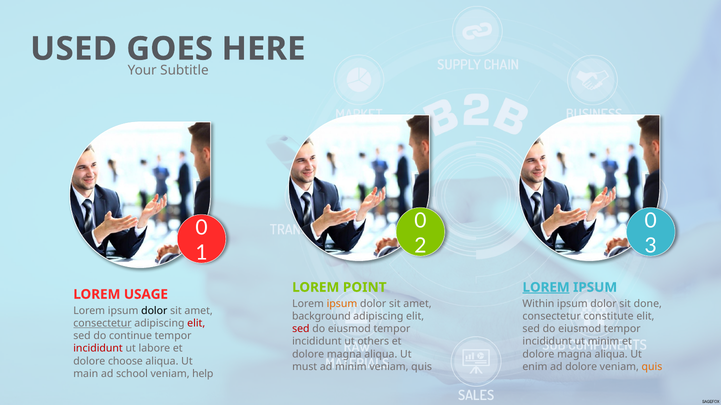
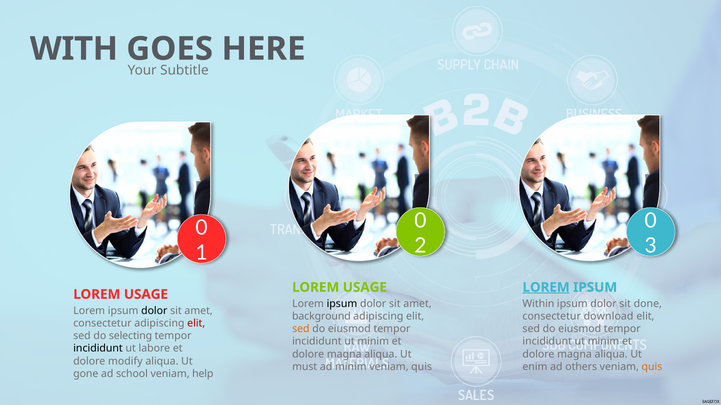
USED: USED -> WITH (74, 49)
POINT: POINT -> USAGE (365, 288)
ipsum colour: orange -> black (342, 304)
constitute: constitute -> download (609, 317)
consectetur underline: present -> none (102, 324)
sed colour: red -> orange (301, 329)
continue: continue -> selecting (131, 336)
others: others -> minim (373, 342)
incididunt colour: red -> black (98, 349)
choose: choose -> modify (125, 362)
ad dolore: dolore -> others (581, 367)
main: main -> gone (86, 374)
